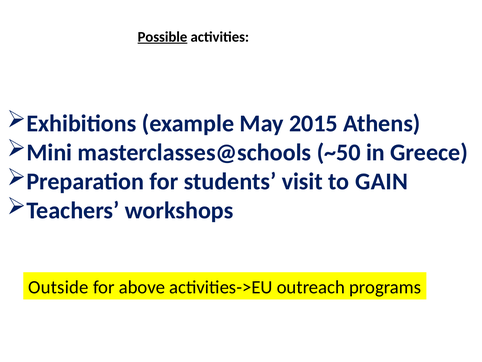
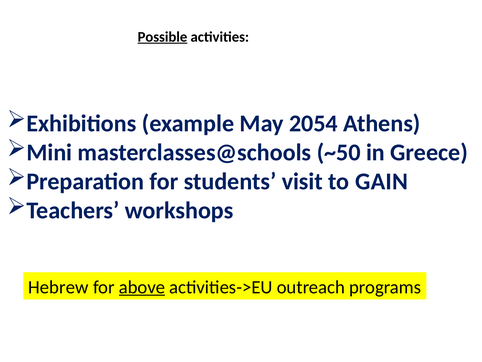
2015: 2015 -> 2054 (313, 123)
Outside: Outside -> Hebrew (58, 287)
above underline: none -> present (142, 287)
